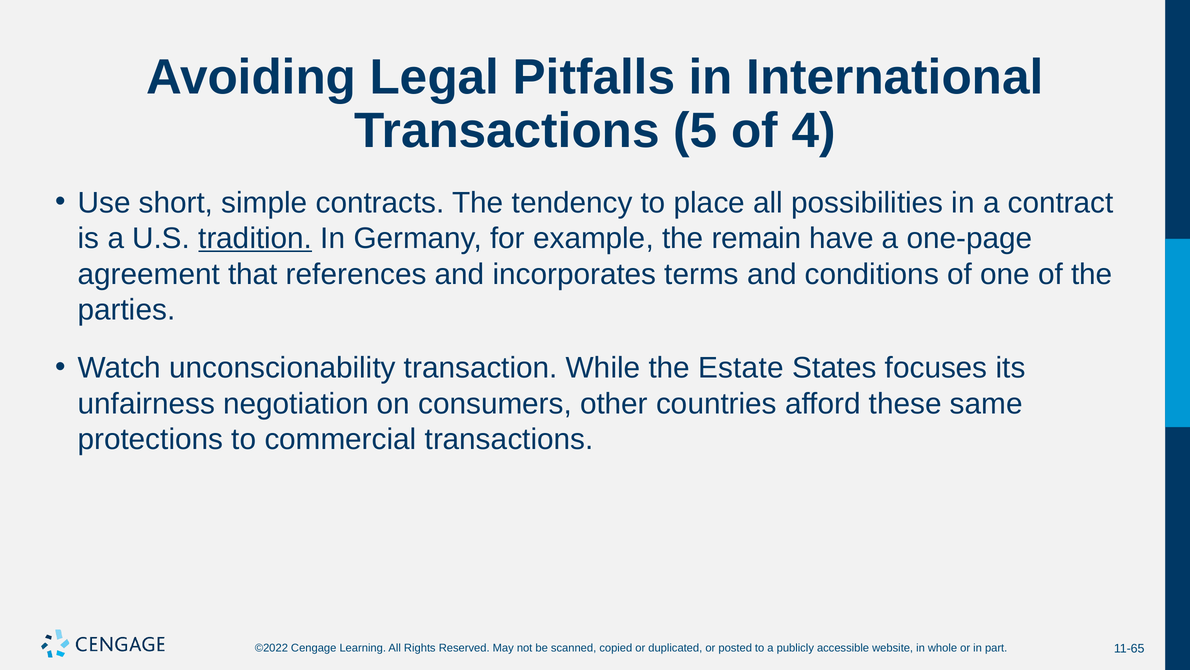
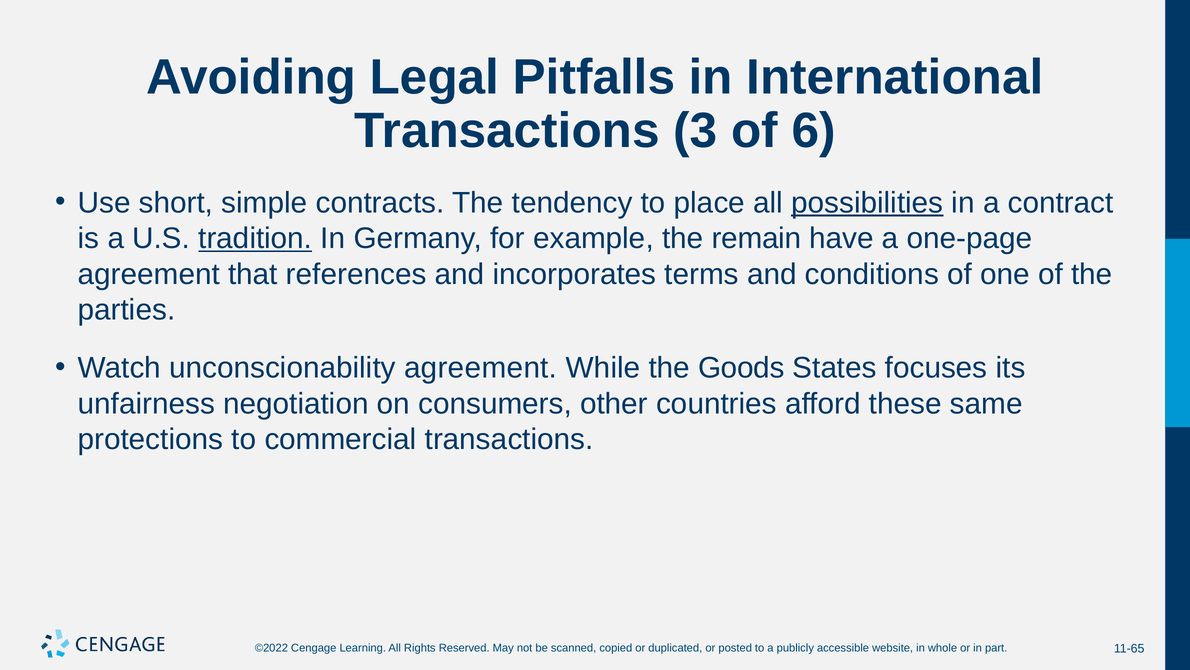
5: 5 -> 3 (695, 131)
4: 4 -> 6 (814, 131)
possibilities underline: none -> present (867, 203)
unconscionability transaction: transaction -> agreement (481, 368)
Estate: Estate -> Goods (741, 368)
